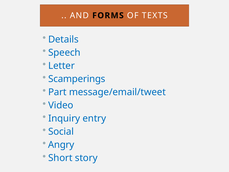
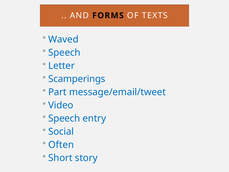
Details: Details -> Waved (63, 39)
Inquiry: Inquiry -> Speech (64, 118)
Angry: Angry -> Often (61, 145)
